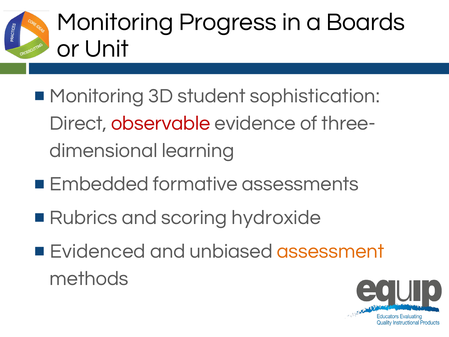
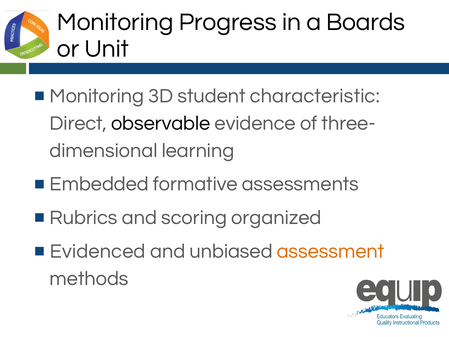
sophistication: sophistication -> characteristic (315, 96)
observable colour: red -> black (161, 123)
hydroxide: hydroxide -> organized (276, 217)
